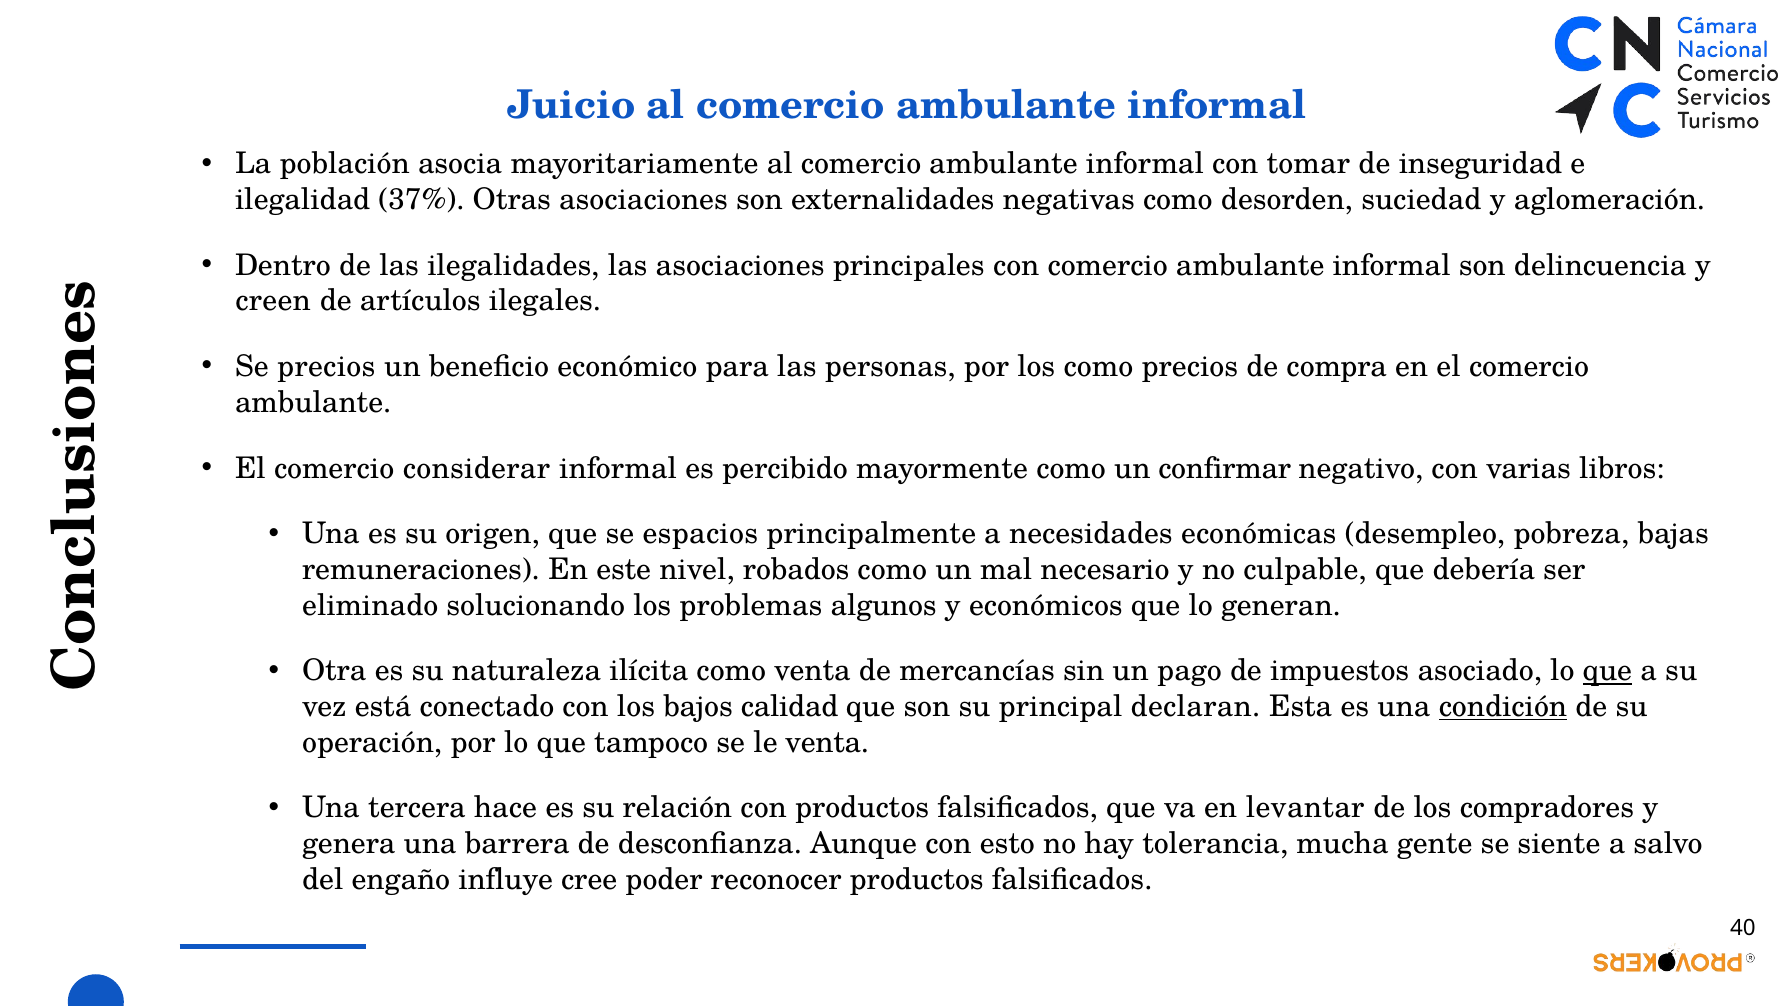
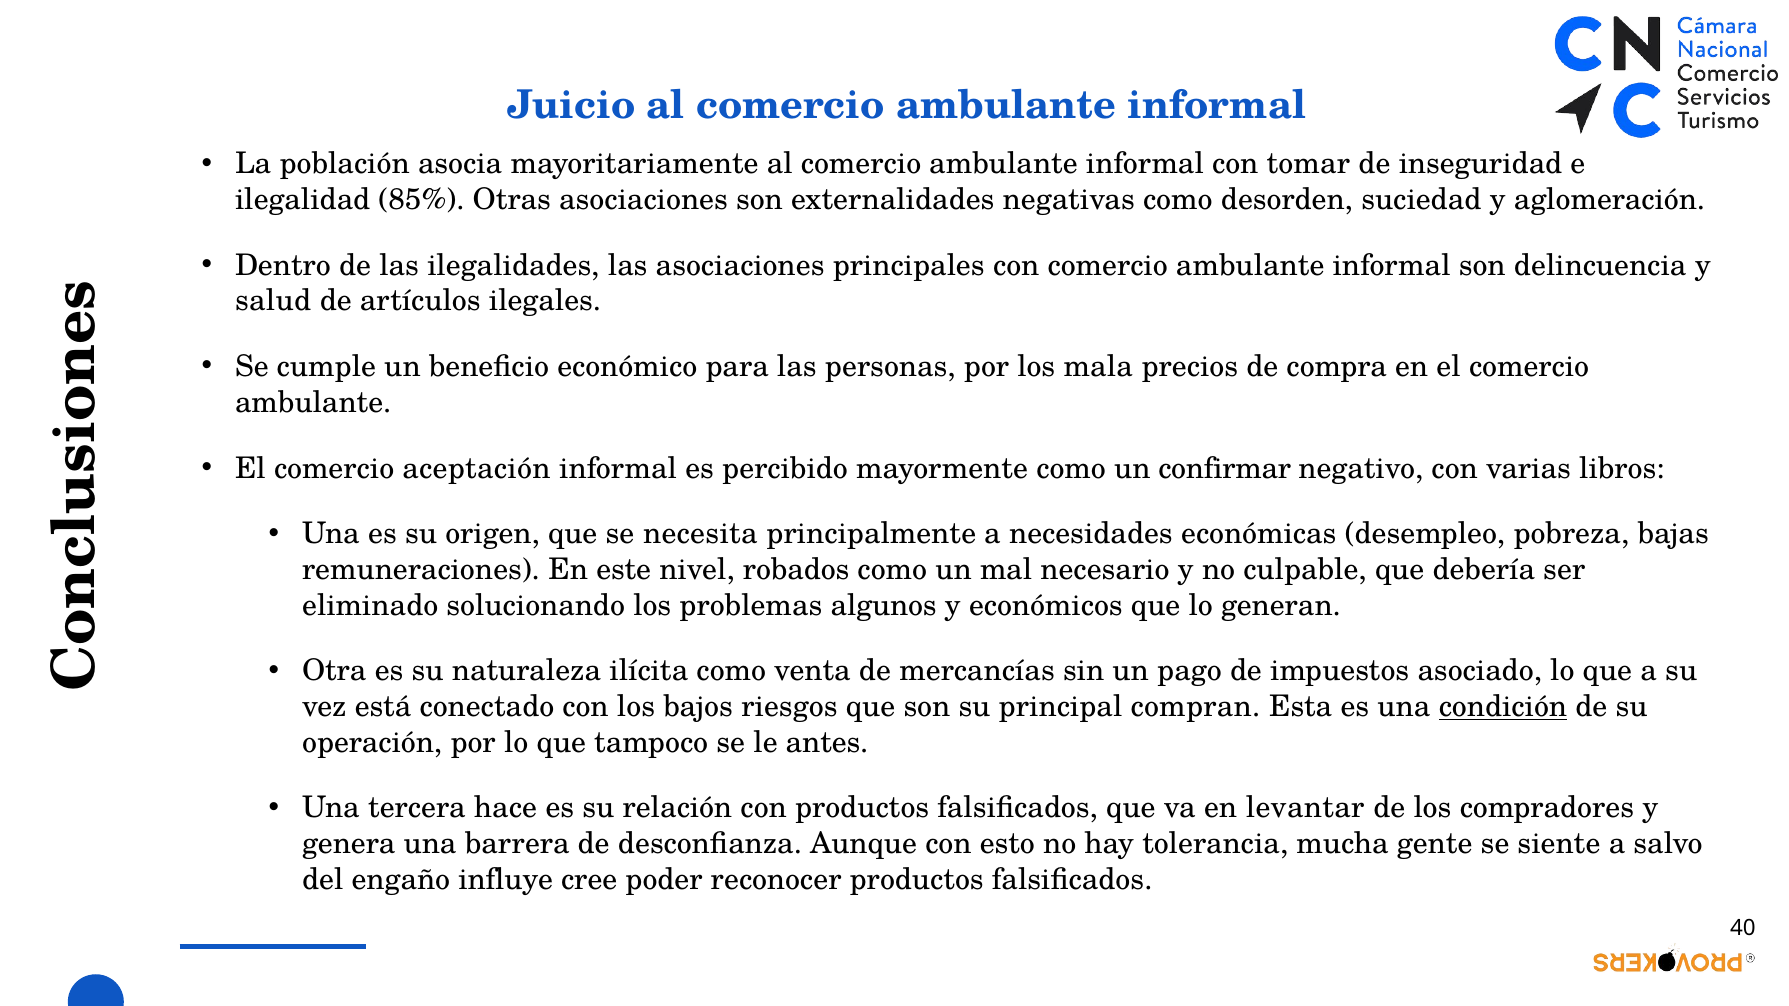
37%: 37% -> 85% (422, 200)
creen: creen -> salud (273, 301)
Se precios: precios -> cumple (326, 367)
los como: como -> mala (1098, 367)
considerar: considerar -> aceptación (476, 468)
espacios: espacios -> necesita (700, 534)
que underline: present -> none (1607, 671)
calidad: calidad -> riesgos (789, 707)
declaran: declaran -> compran (1196, 707)
le venta: venta -> antes (827, 743)
